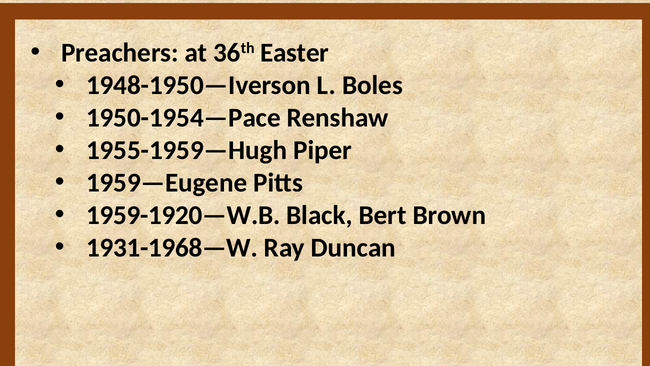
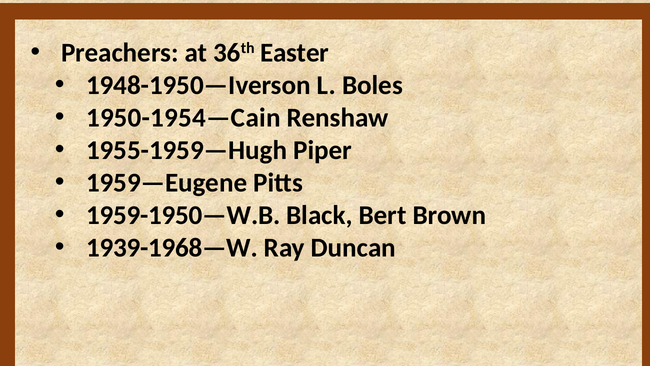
1950-1954—Pace: 1950-1954—Pace -> 1950-1954—Cain (183, 118)
1959-1920—W.B: 1959-1920—W.B -> 1959-1950—W.B (183, 215)
1931-1968—W: 1931-1968—W -> 1939-1968—W (172, 248)
